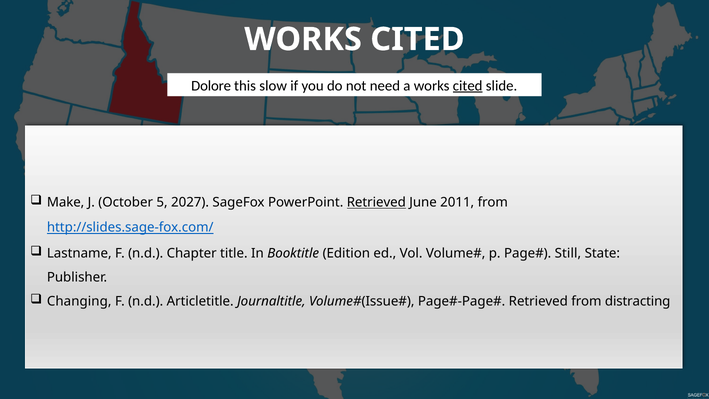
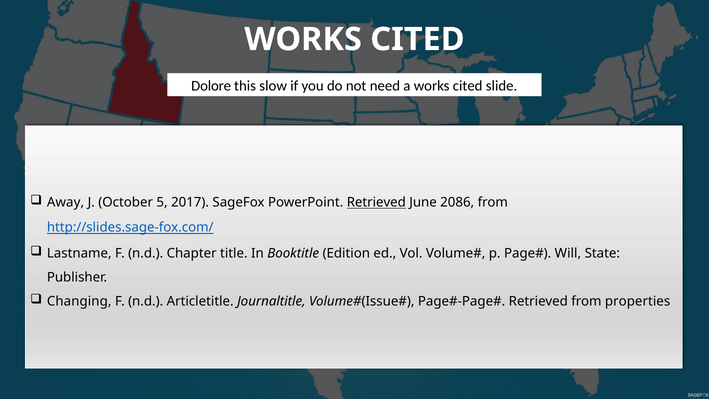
cited underline: present -> none (468, 86)
Make: Make -> Away (66, 202)
2027: 2027 -> 2017 (190, 202)
2011: 2011 -> 2086 (457, 202)
Still: Still -> Will (568, 253)
distracting: distracting -> properties (638, 301)
